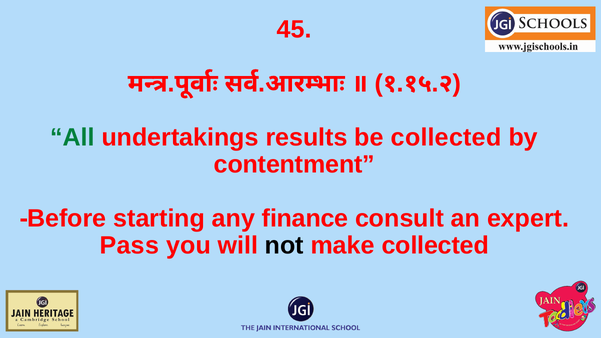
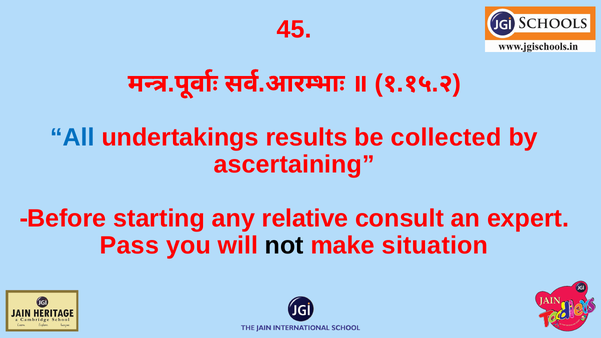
All colour: green -> blue (73, 137)
contentment: contentment -> ascertaining (294, 164)
finance: finance -> relative (305, 219)
make collected: collected -> situation (435, 246)
